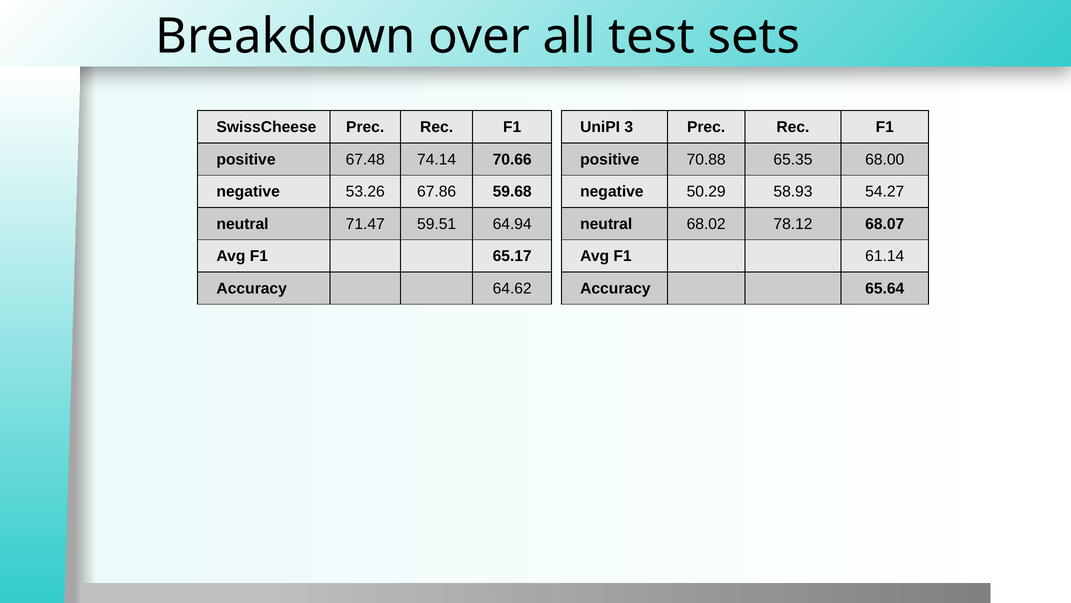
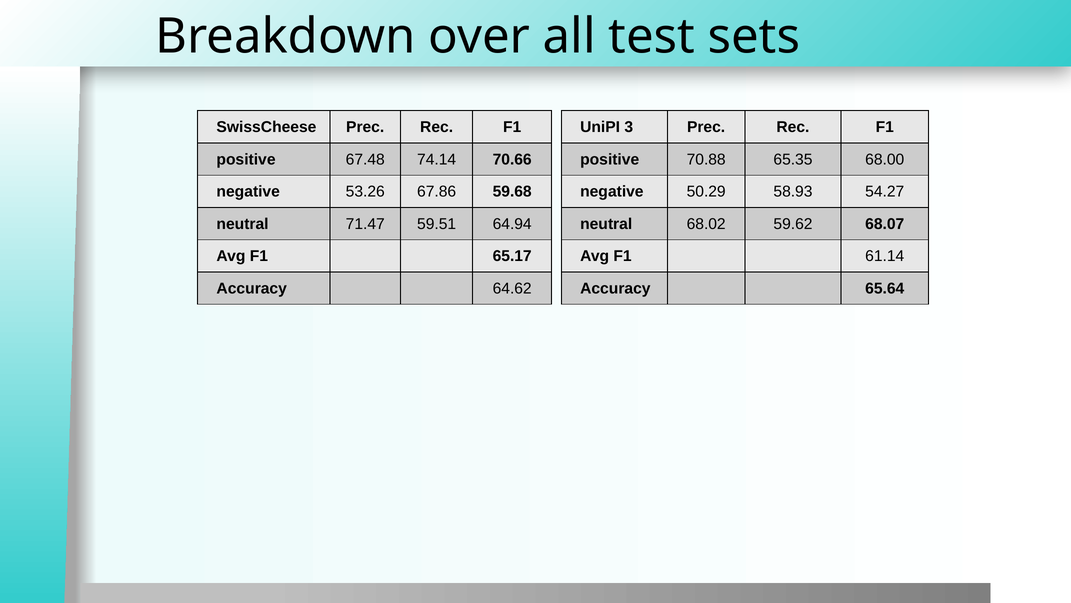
78.12: 78.12 -> 59.62 (793, 224)
